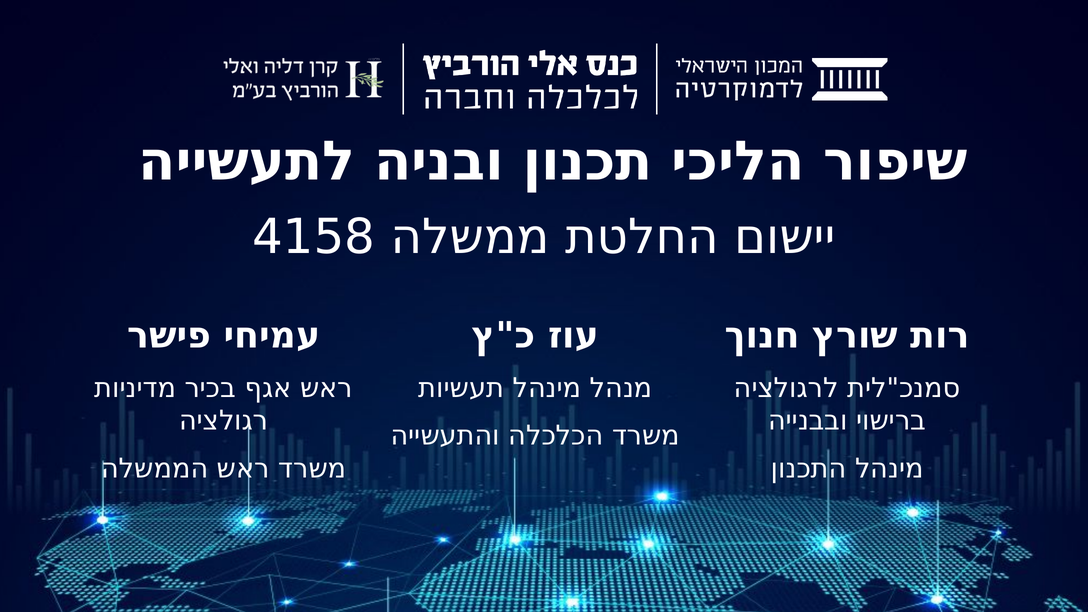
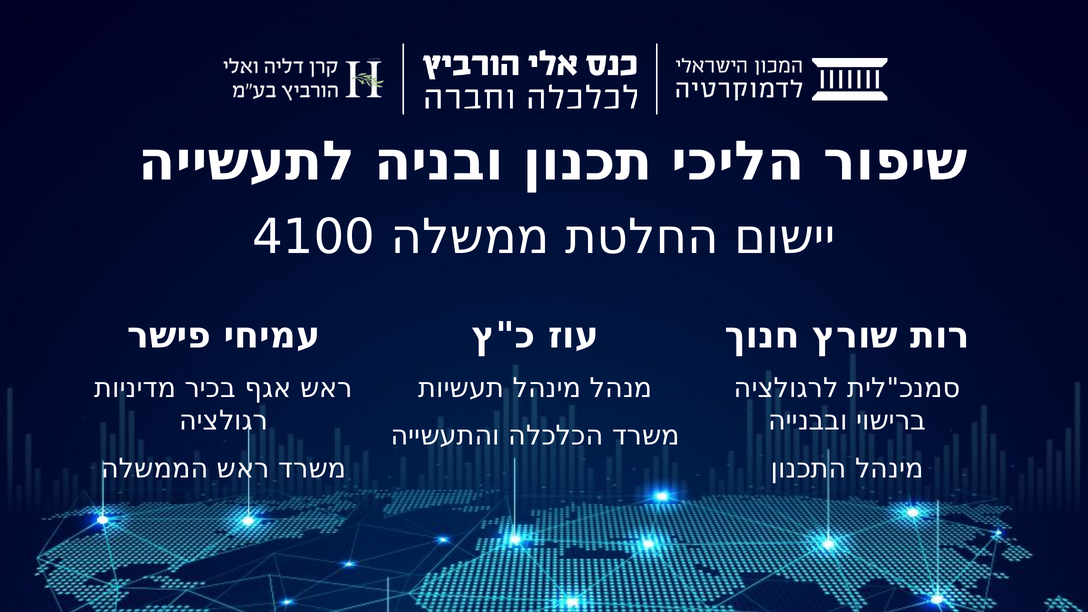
4158: 4158 -> 4100 (314, 237)
